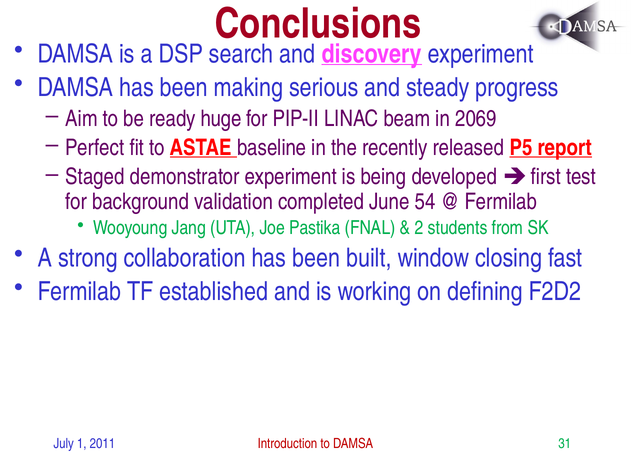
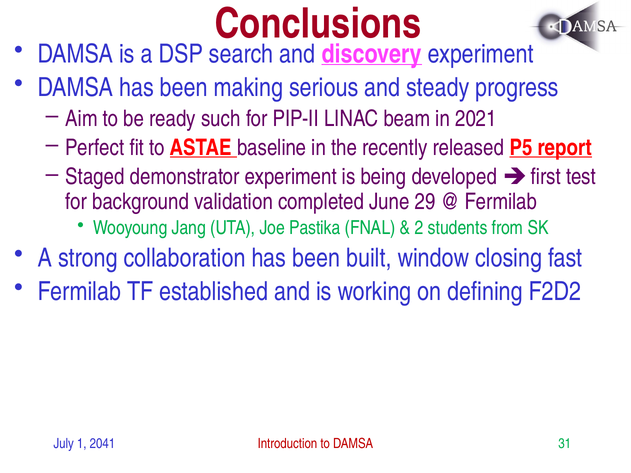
huge: huge -> such (221, 119)
2069: 2069 -> 2021 (476, 119)
54: 54 -> 29 (425, 202)
2011: 2011 -> 2041 (102, 444)
